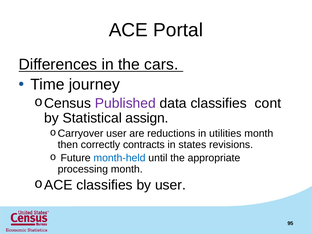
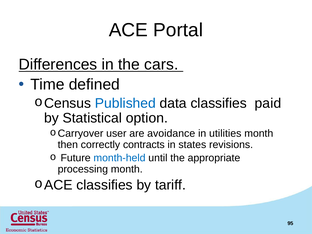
journey: journey -> defined (94, 84)
Published colour: purple -> blue (125, 103)
cont: cont -> paid (268, 103)
assign: assign -> option (147, 118)
reductions: reductions -> avoidance (171, 133)
by user: user -> tariff (170, 185)
